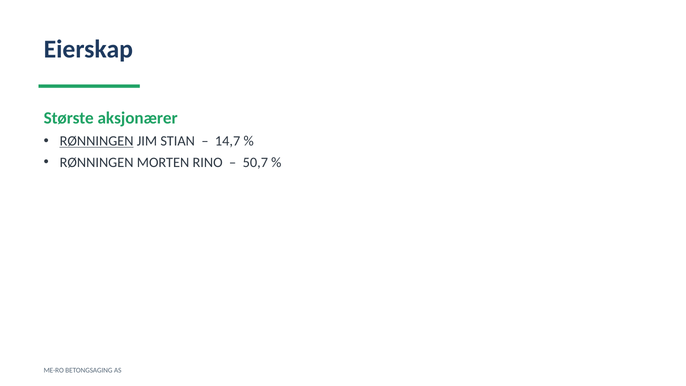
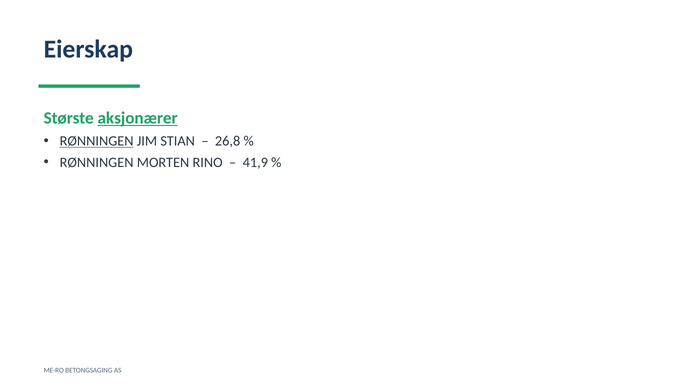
aksjonærer underline: none -> present (138, 118)
14,7: 14,7 -> 26,8 (228, 141)
50,7: 50,7 -> 41,9 (255, 163)
